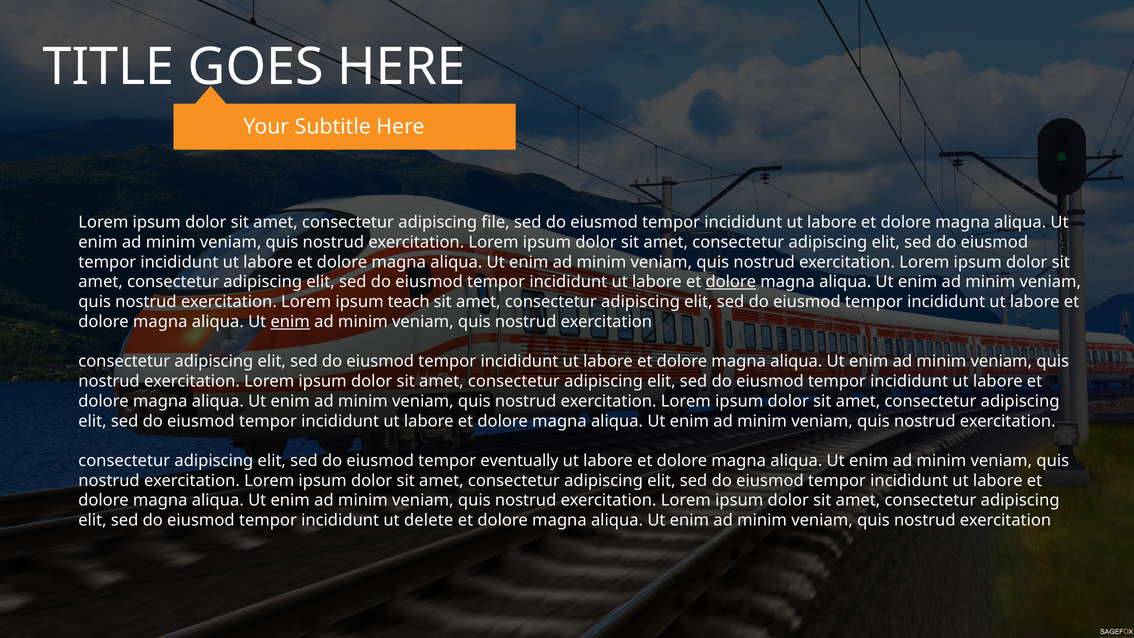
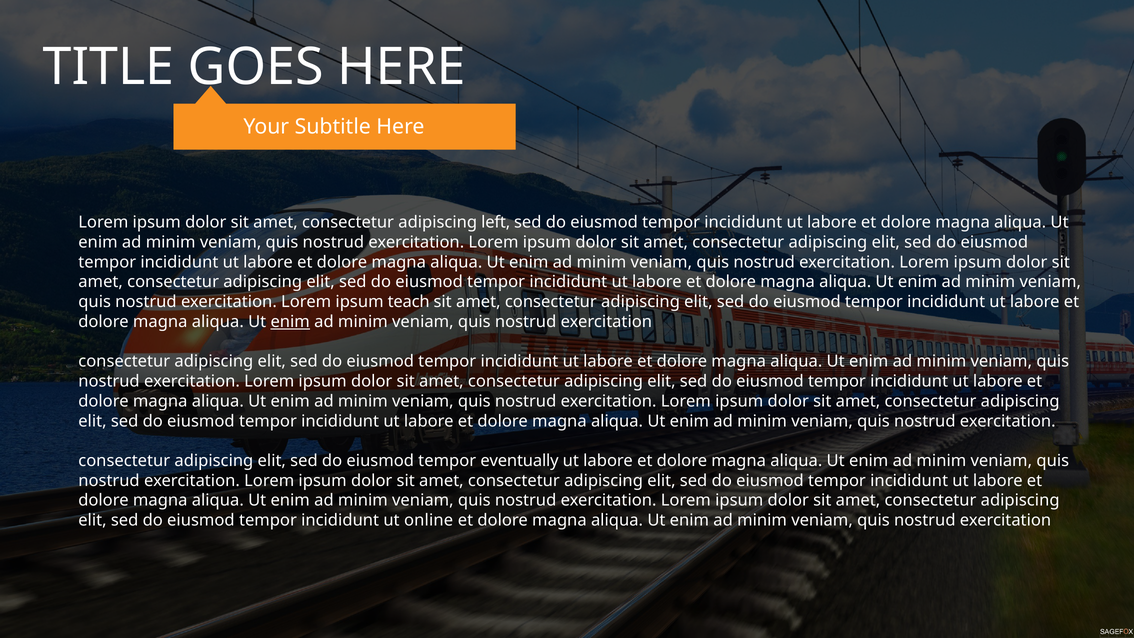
file: file -> left (496, 222)
dolore underline: present -> none (731, 282)
delete: delete -> online (429, 520)
